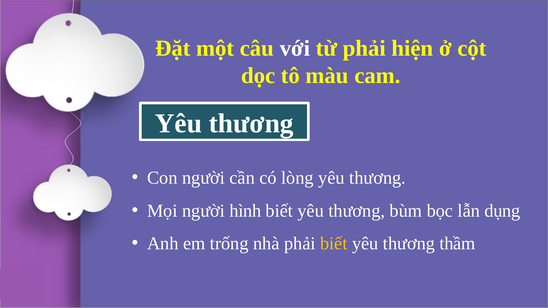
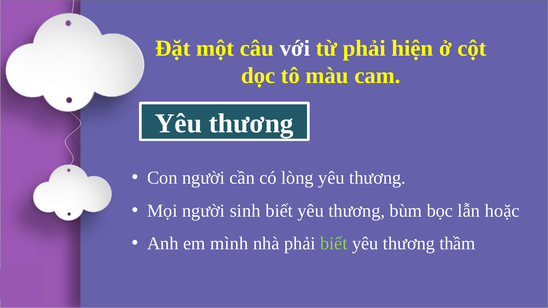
hình: hình -> sinh (245, 211)
dụng: dụng -> hoặc (502, 211)
trống: trống -> mình (229, 244)
biết colour: yellow -> light green (334, 244)
